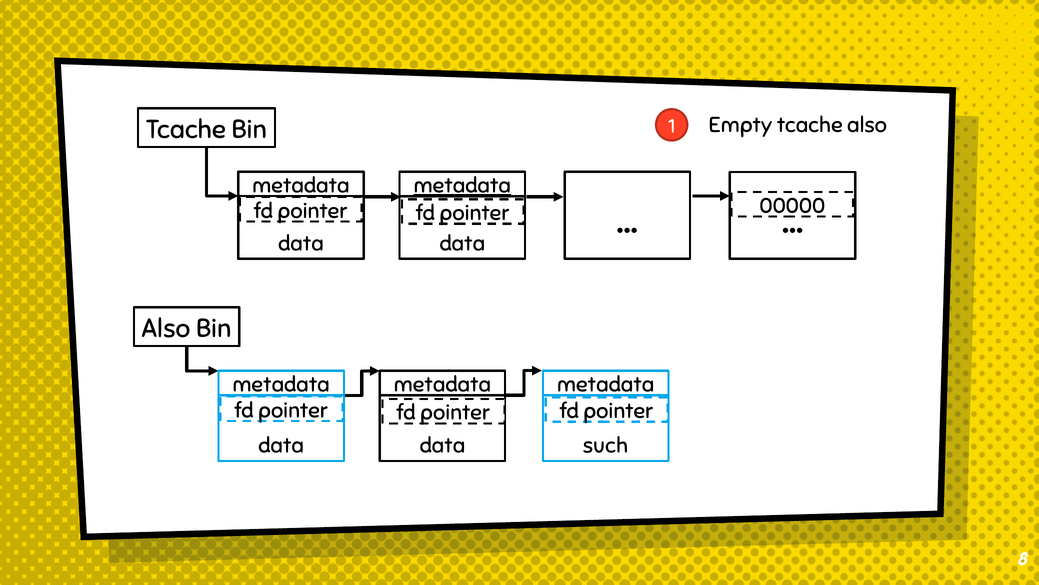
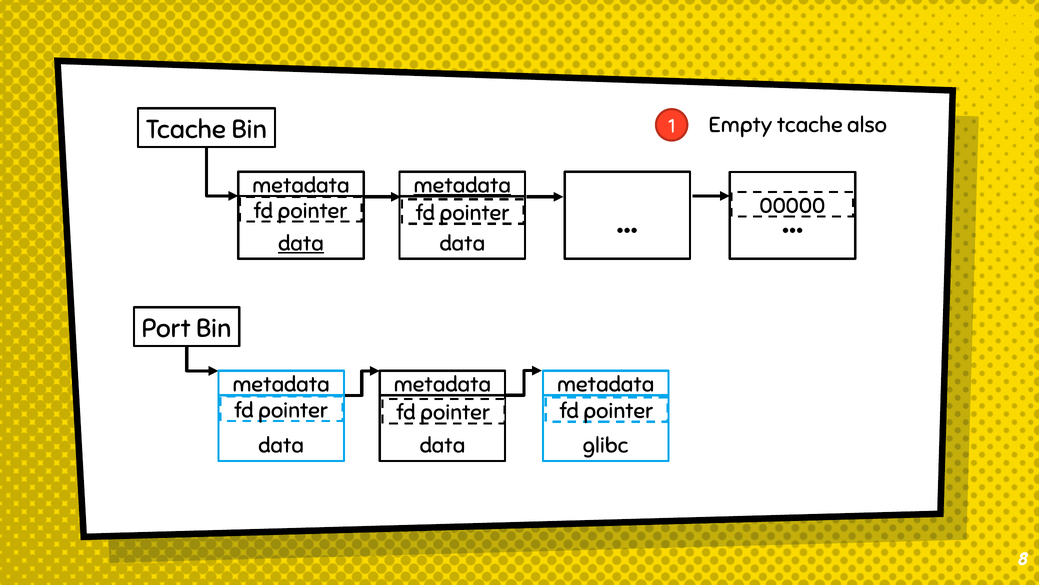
data underline: none -> present (301, 243)
Also: Also -> Port (166, 328)
such: such -> glibc (606, 445)
